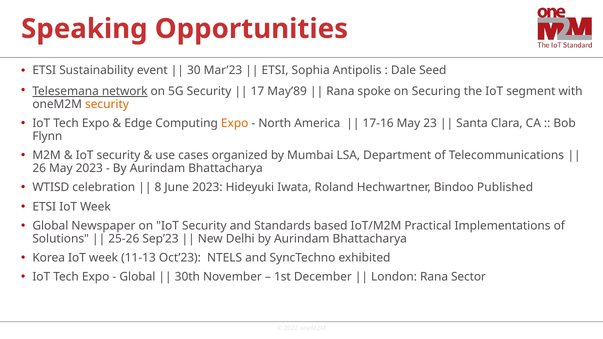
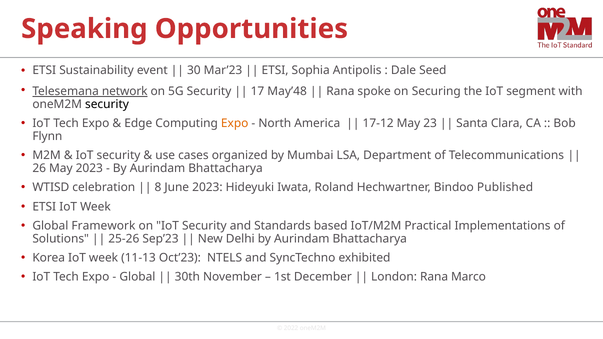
May’89: May’89 -> May’48 (287, 91)
security colour: orange -> black (107, 104)
17-16: 17-16 -> 17-12 (378, 123)
Newspaper: Newspaper -> Framework (103, 226)
Sector: Sector -> Marco (468, 277)
